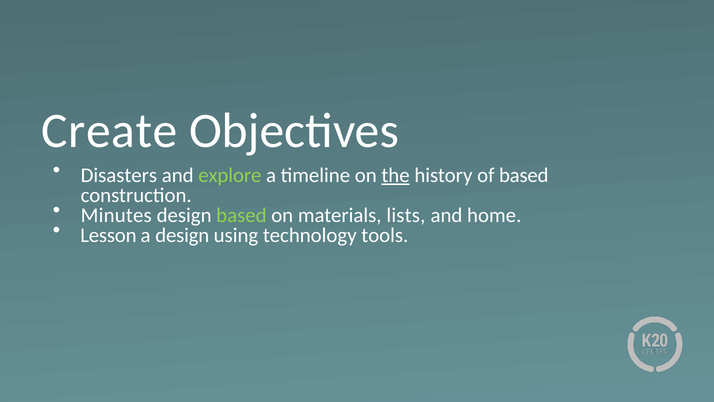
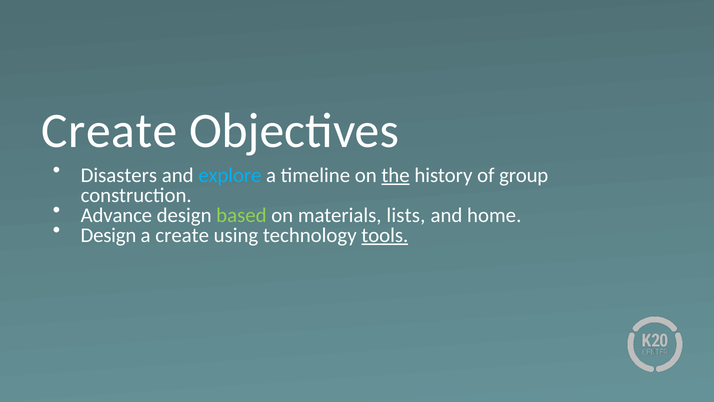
explore colour: light green -> light blue (230, 175)
of based: based -> group (524, 175)
Minutes: Minutes -> Advance (116, 215)
Lesson: Lesson -> Design (108, 235)
a design: design -> create (182, 235)
tools underline: none -> present (385, 235)
